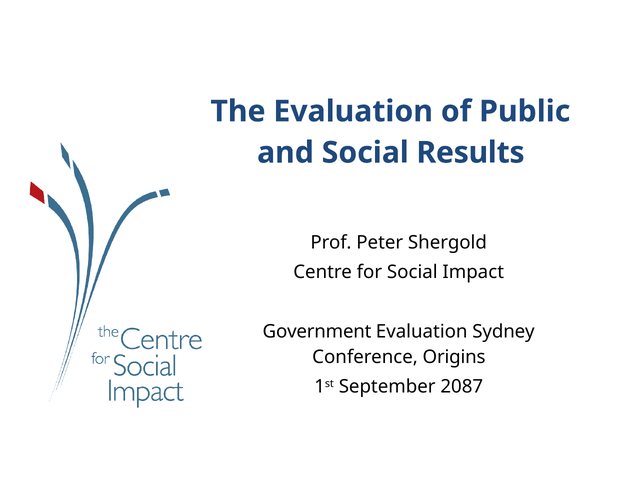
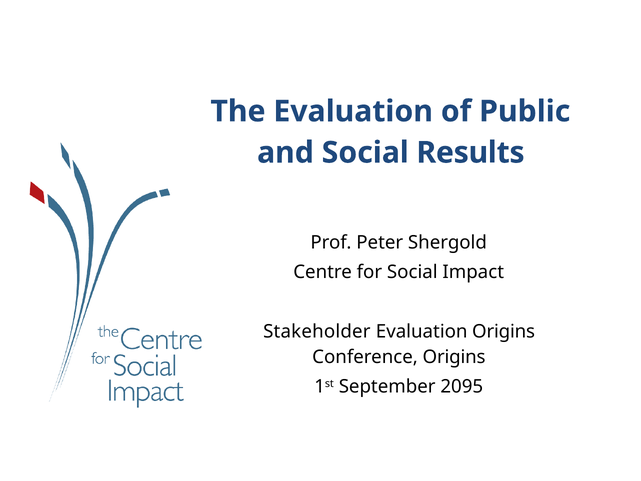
Government: Government -> Stakeholder (317, 331)
Evaluation Sydney: Sydney -> Origins (504, 331)
2087: 2087 -> 2095 (462, 387)
